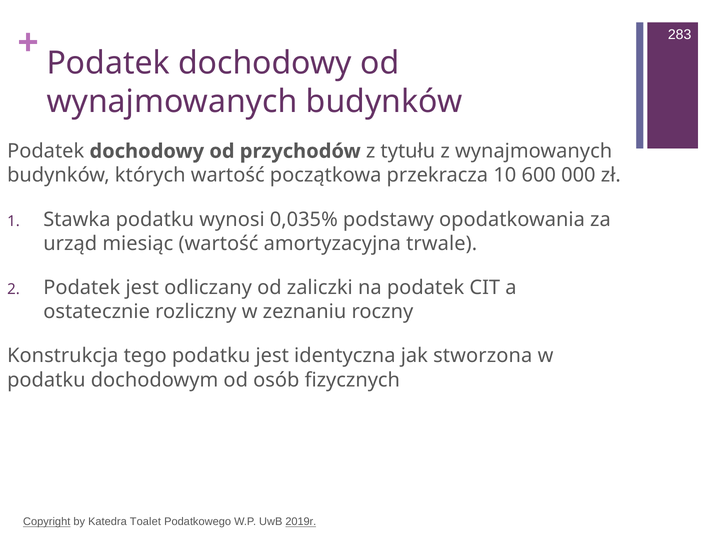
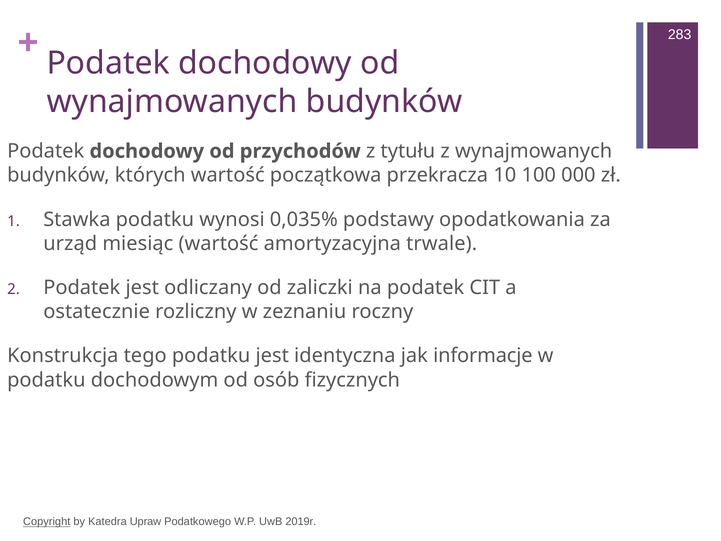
600: 600 -> 100 (539, 175)
stworzona: stworzona -> informacje (483, 356)
Toalet: Toalet -> Upraw (145, 522)
2019r underline: present -> none (301, 522)
